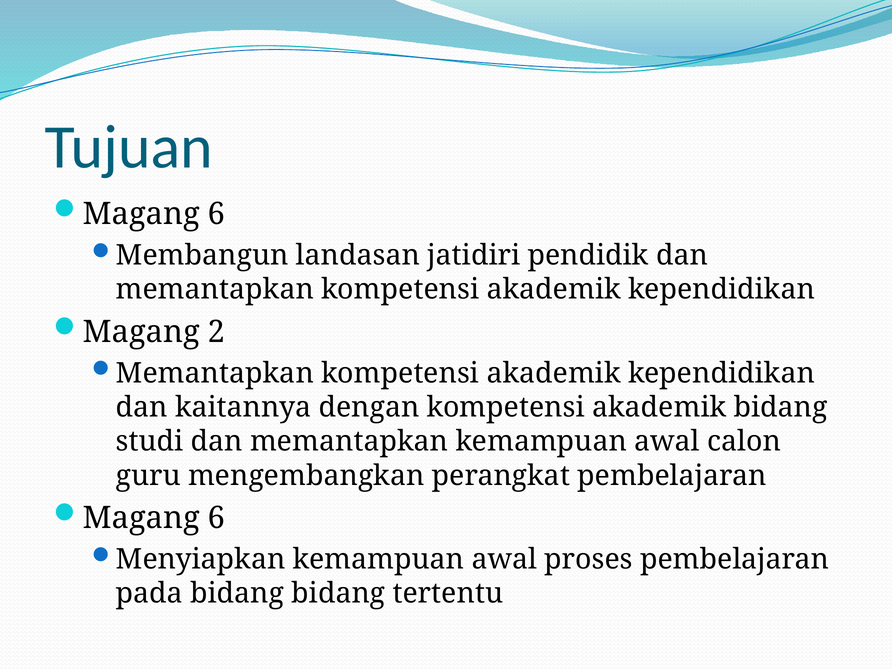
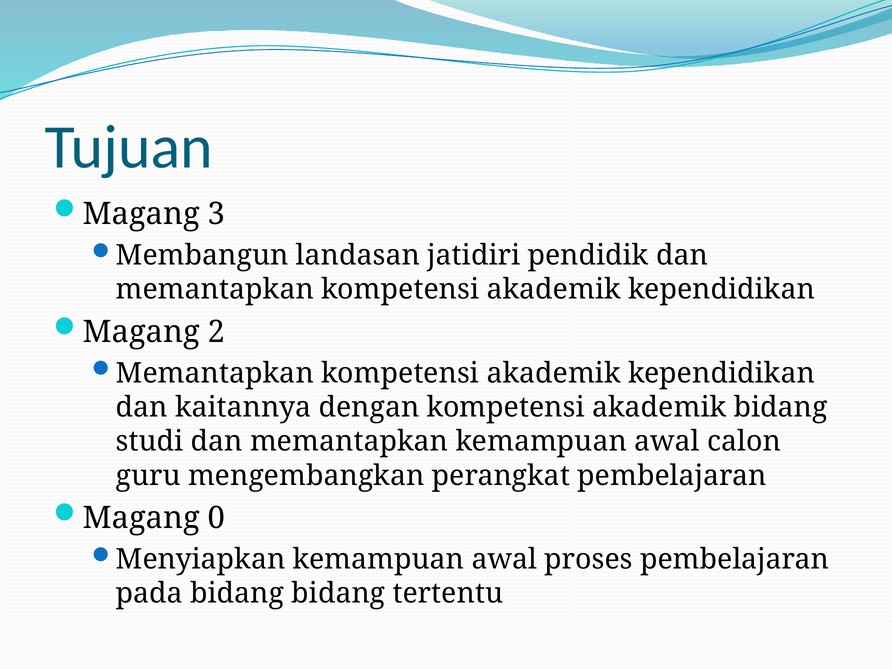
6: 6 -> 3 (216, 214)
6: 6 -> 0 (216, 518)
